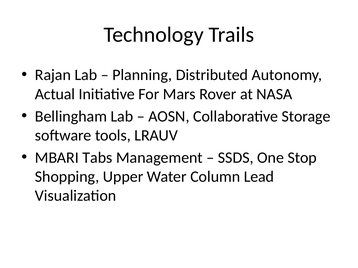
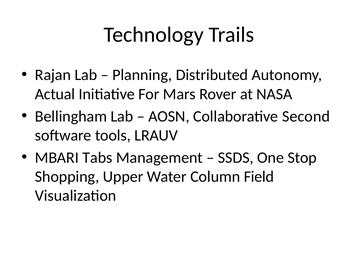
Storage: Storage -> Second (306, 116)
Lead: Lead -> Field (259, 177)
